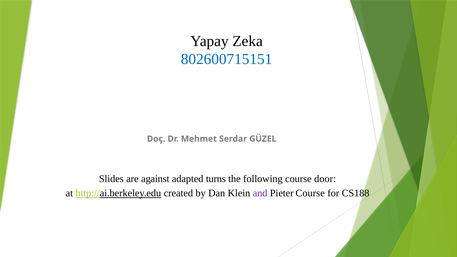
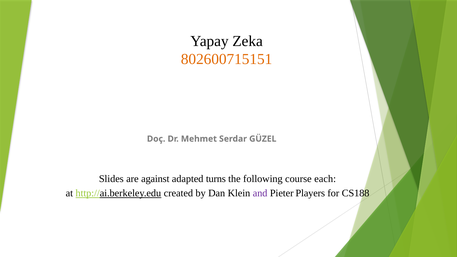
802600715151 colour: blue -> orange (227, 59)
door: door -> each (325, 179)
Pieter Course: Course -> Players (310, 193)
